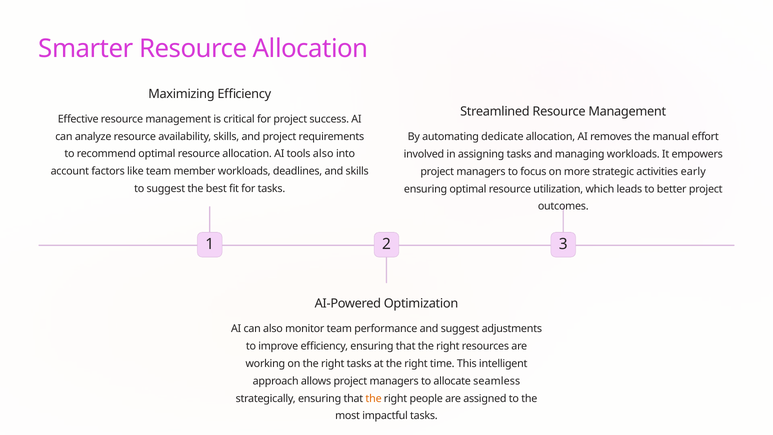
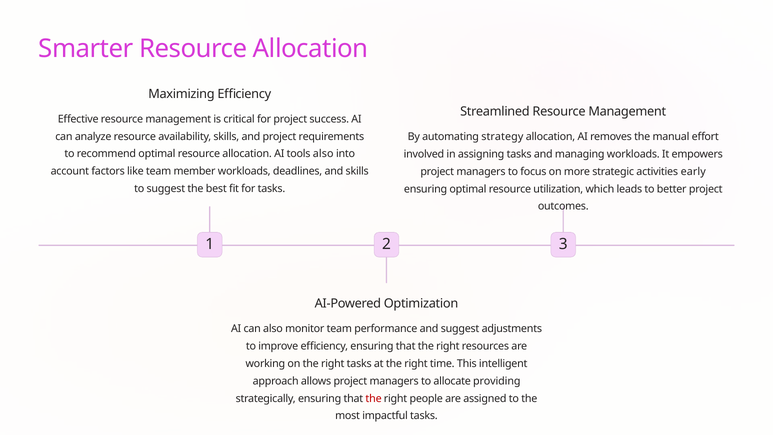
dedicate: dedicate -> strategy (502, 137)
seamless: seamless -> providing (497, 381)
the colour: orange -> red (374, 398)
